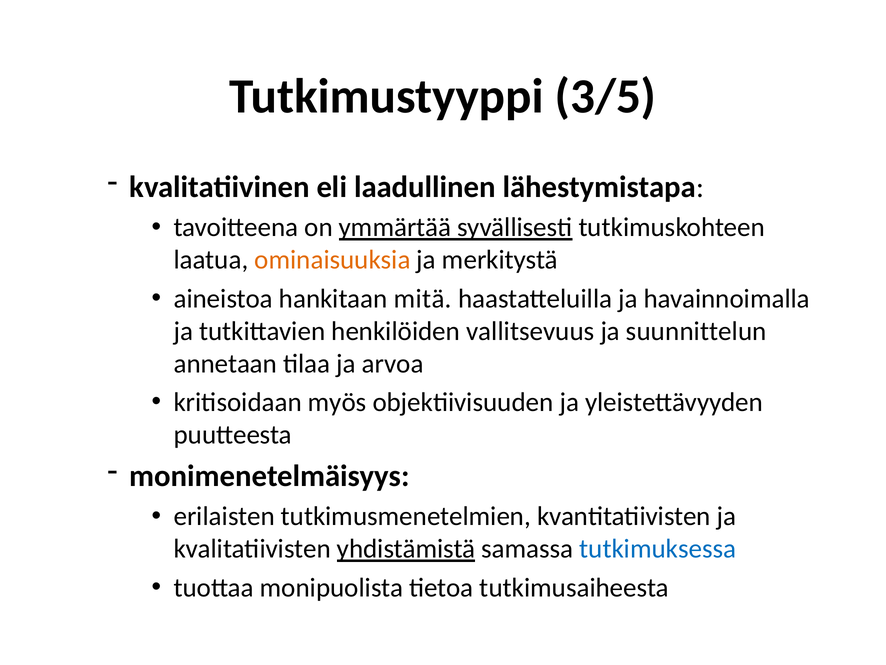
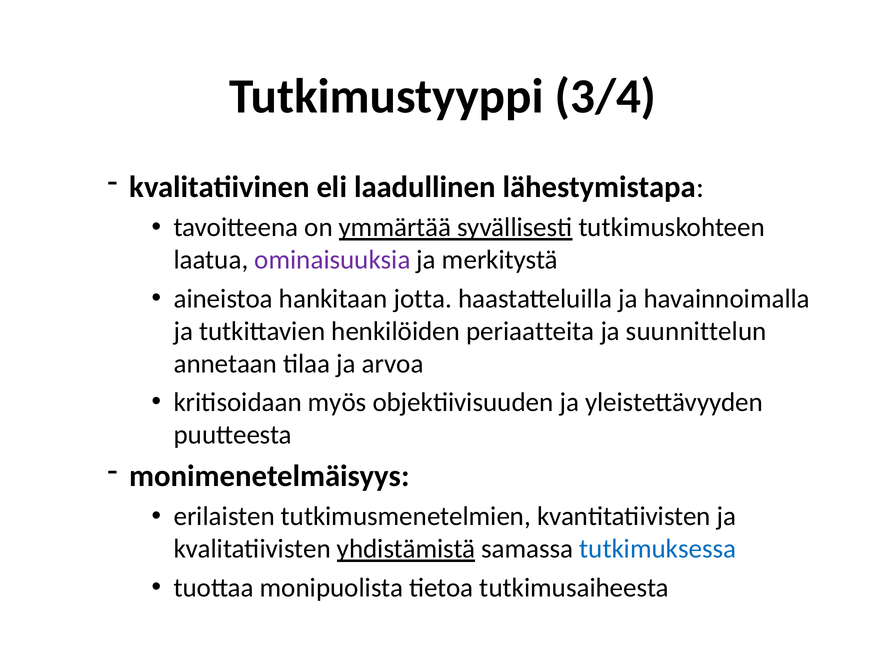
3/5: 3/5 -> 3/4 (606, 97)
ominaisuuksia colour: orange -> purple (332, 260)
mitä: mitä -> jotta (423, 298)
vallitsevuus: vallitsevuus -> periaatteita (530, 331)
